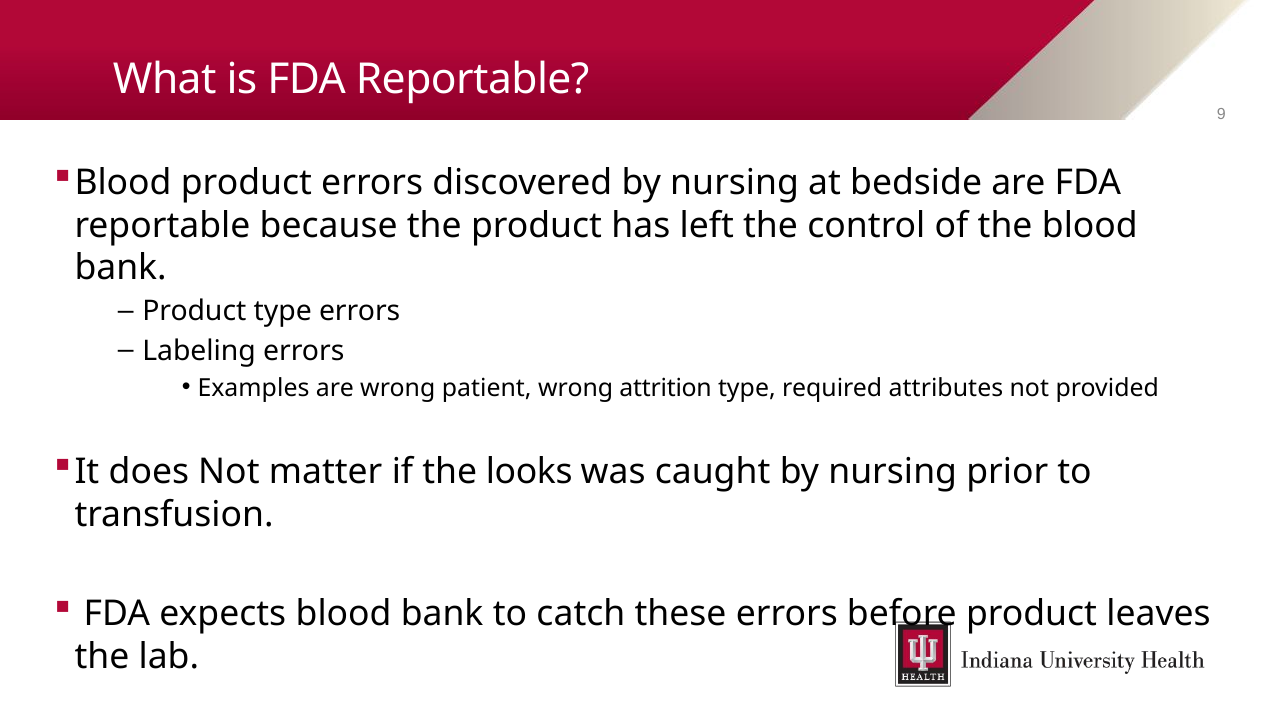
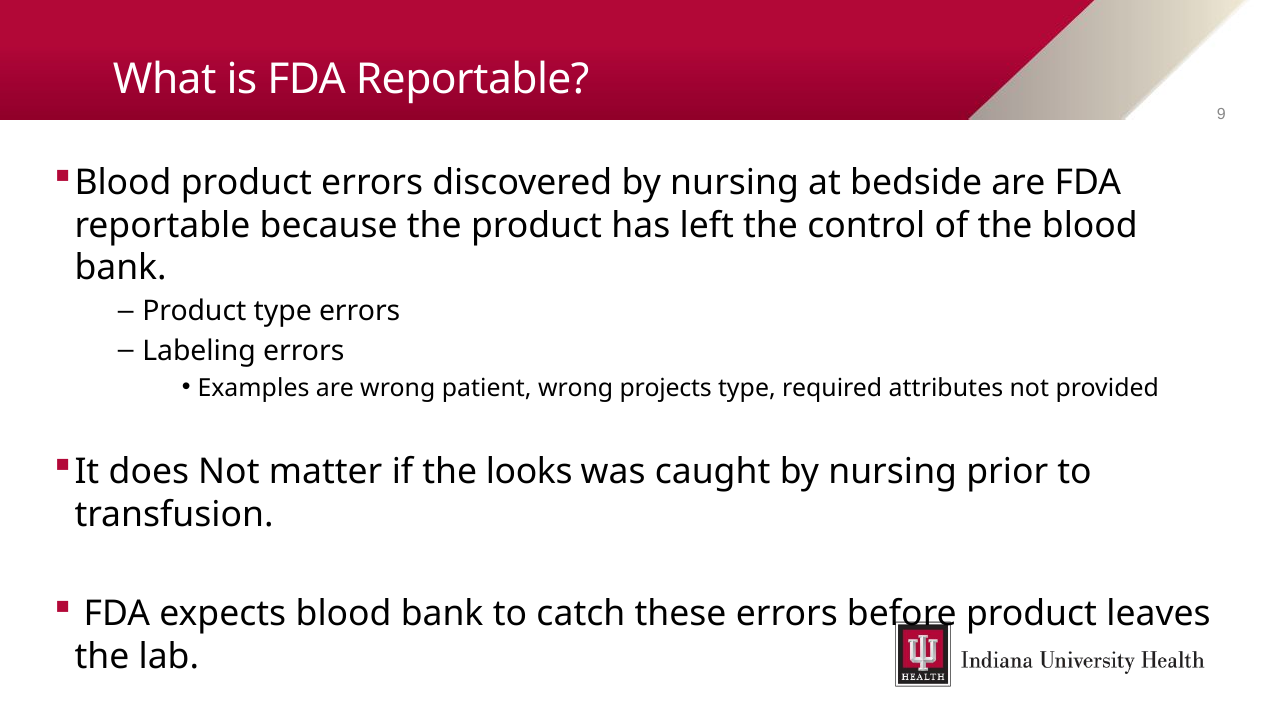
attrition: attrition -> projects (666, 388)
